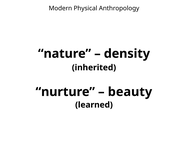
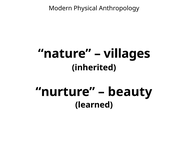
density: density -> villages (127, 54)
